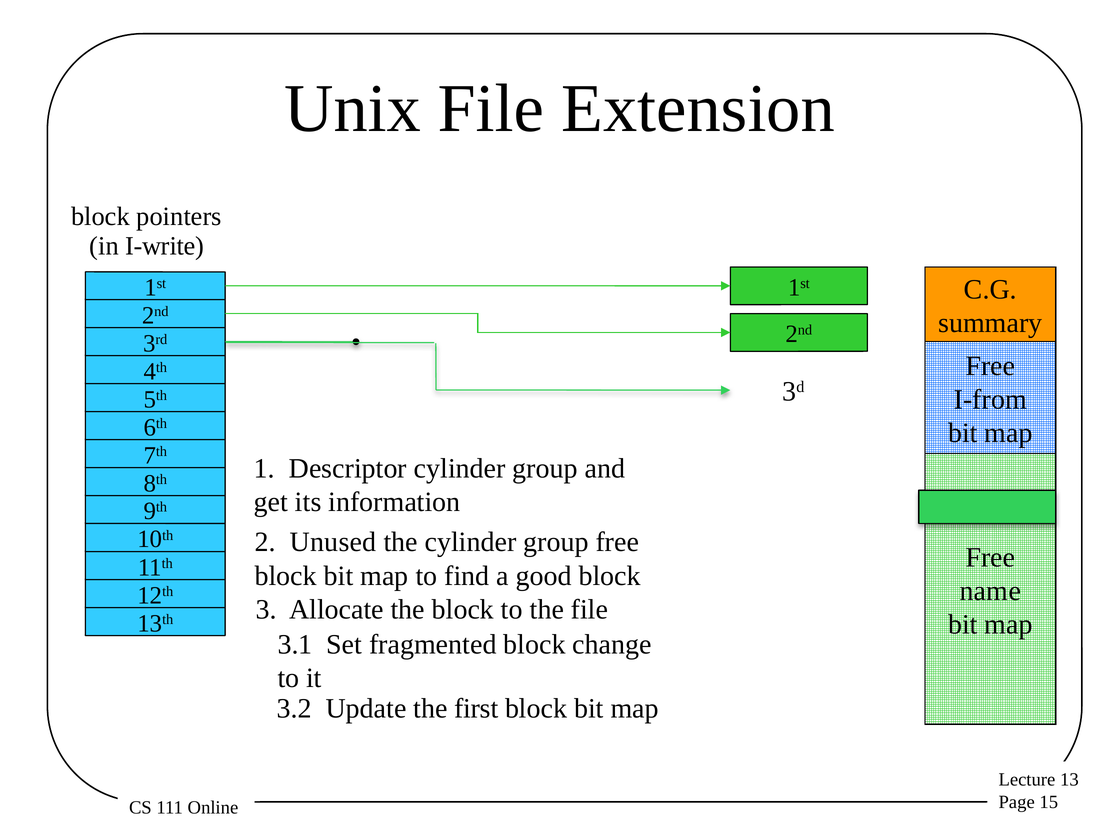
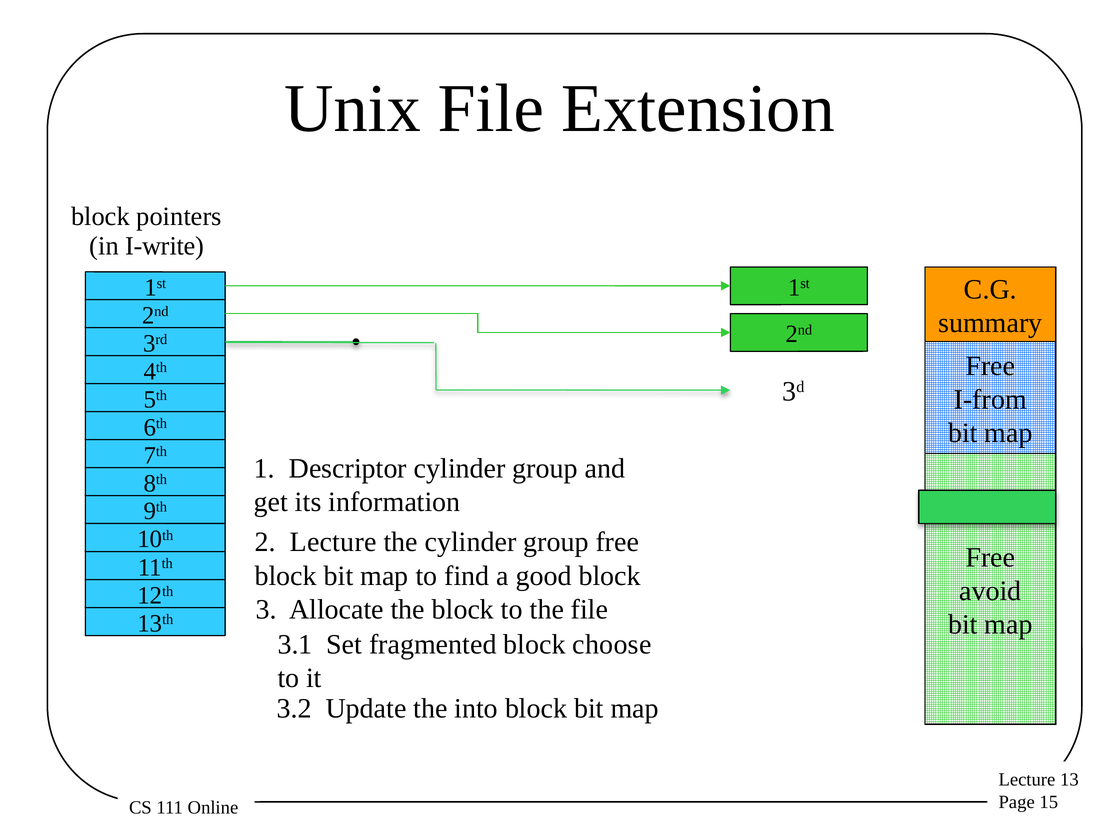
2 Unused: Unused -> Lecture (333, 542)
name: name -> avoid (990, 591)
change: change -> choose (612, 644)
first: first -> into (476, 708)
